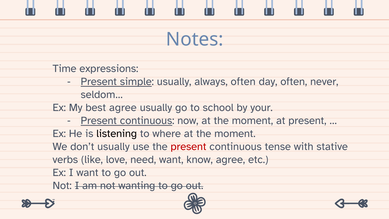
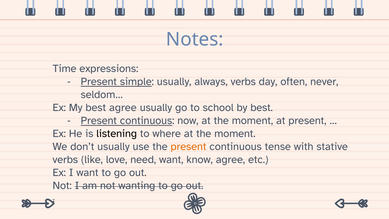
always often: often -> verbs (243, 82)
by your: your -> best (262, 108)
present colour: red -> orange (188, 146)
